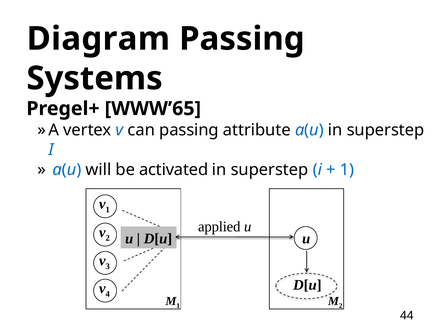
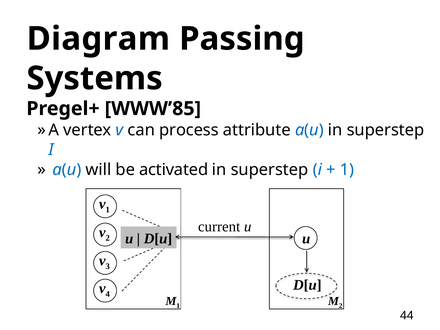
WWW’65: WWW’65 -> WWW’85 (153, 109)
can passing: passing -> process (189, 130)
applied: applied -> current (219, 227)
